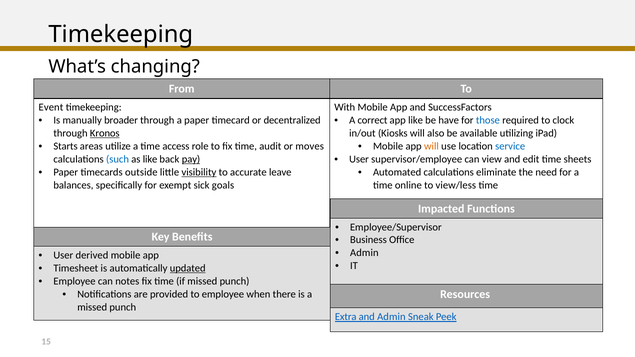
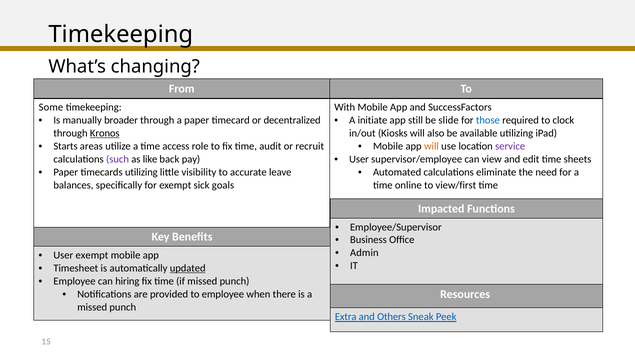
Event: Event -> Some (51, 108)
correct: correct -> initiate (372, 120)
app like: like -> still (416, 120)
have: have -> slide (449, 120)
moves: moves -> recruit (310, 146)
service colour: blue -> purple (510, 146)
such colour: blue -> purple (118, 159)
pay underline: present -> none (191, 159)
timecards outside: outside -> utilizing (141, 172)
visibility underline: present -> none (199, 172)
view/less: view/less -> view/first (456, 185)
User derived: derived -> exempt (92, 256)
notes: notes -> hiring (127, 281)
and Admin: Admin -> Others (391, 317)
